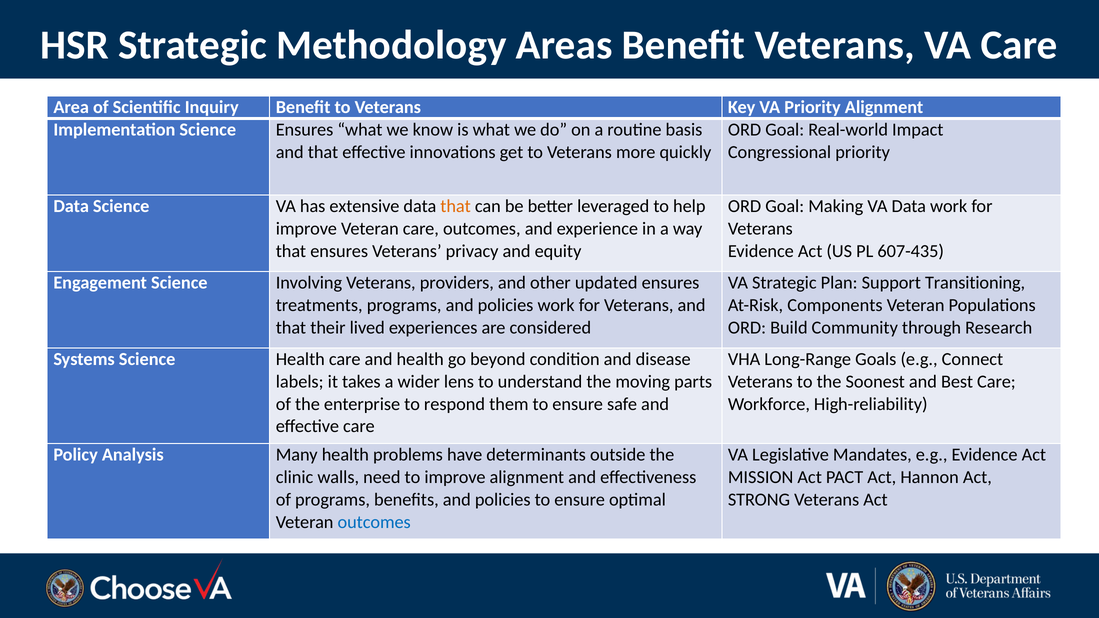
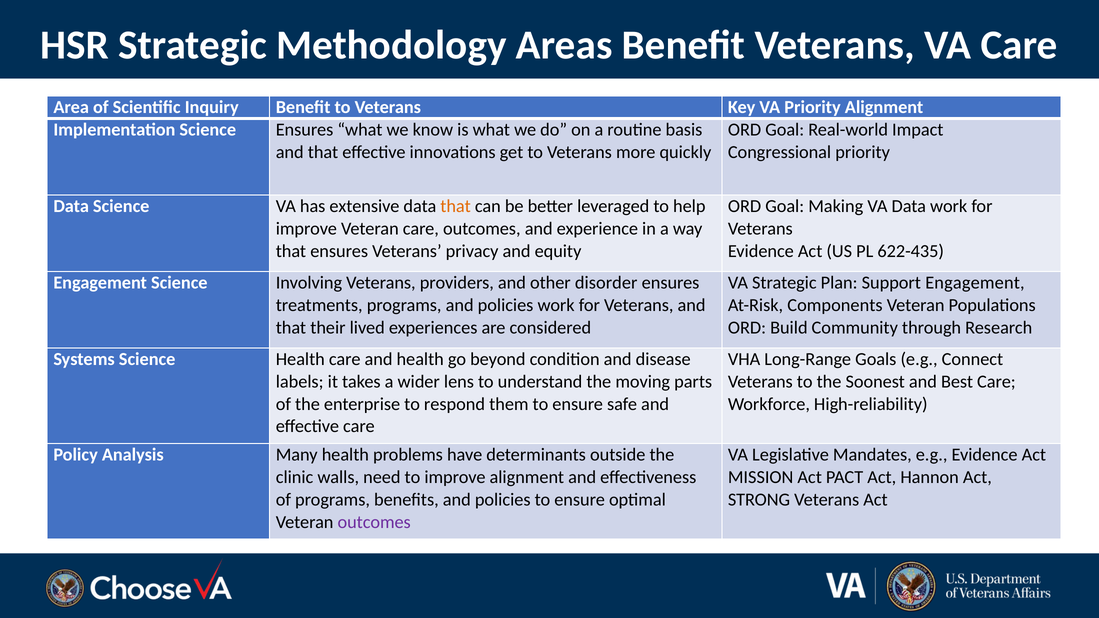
607-435: 607-435 -> 622-435 (911, 251)
updated: updated -> disorder (606, 283)
Support Transitioning: Transitioning -> Engagement (975, 283)
outcomes colour: blue -> purple (374, 522)
